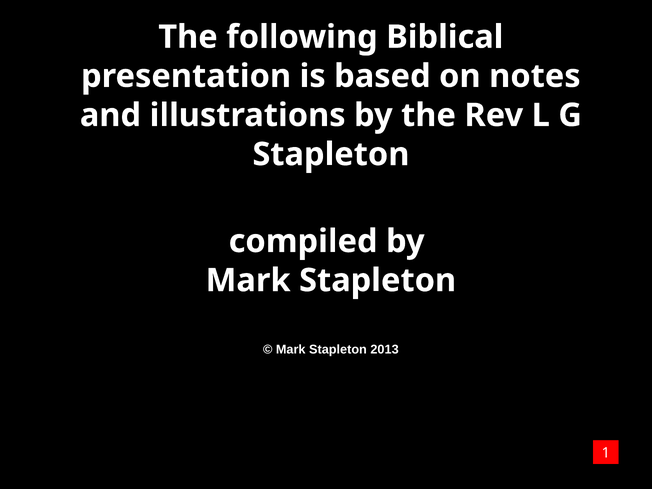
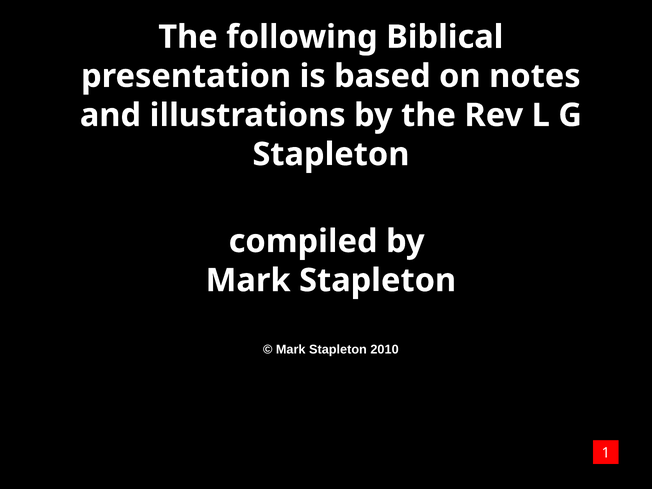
2013: 2013 -> 2010 (385, 350)
